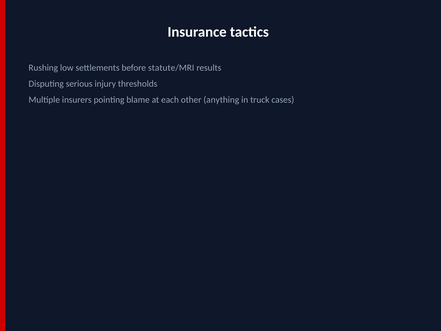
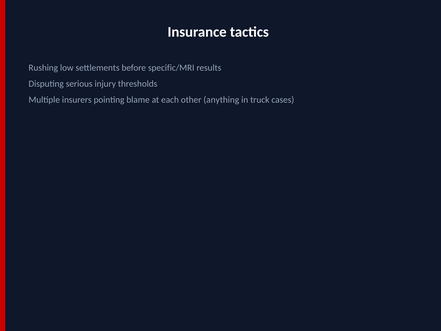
statute/MRI: statute/MRI -> specific/MRI (171, 68)
